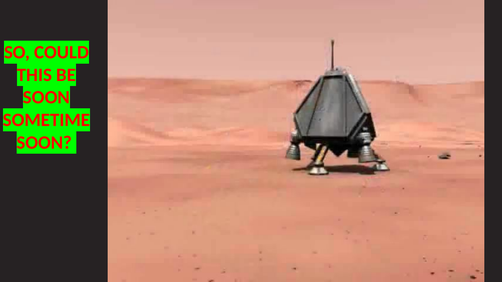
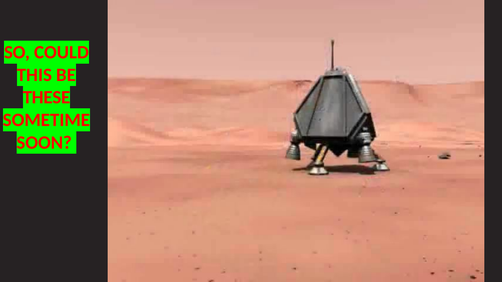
SOON: SOON -> THESE (47, 98)
